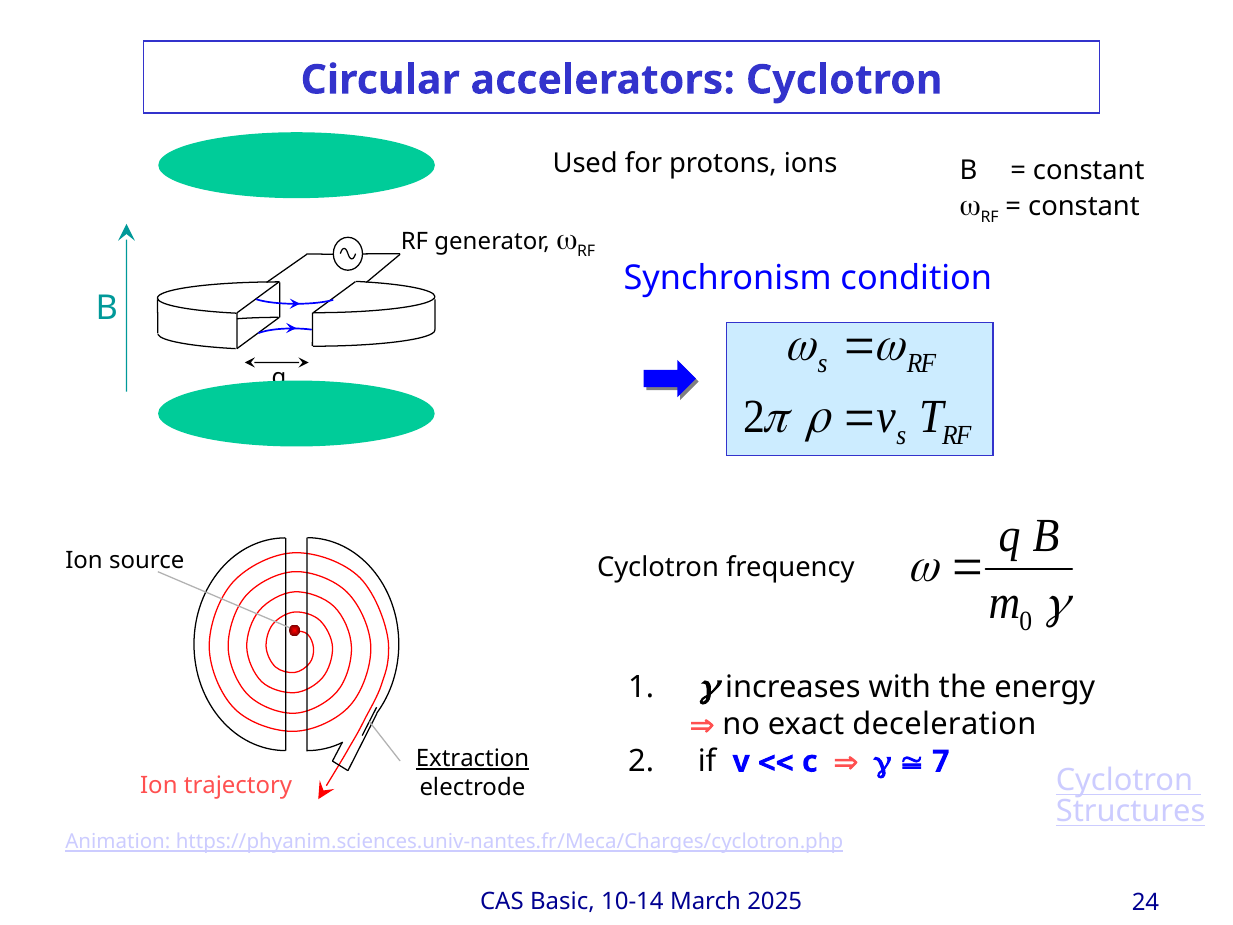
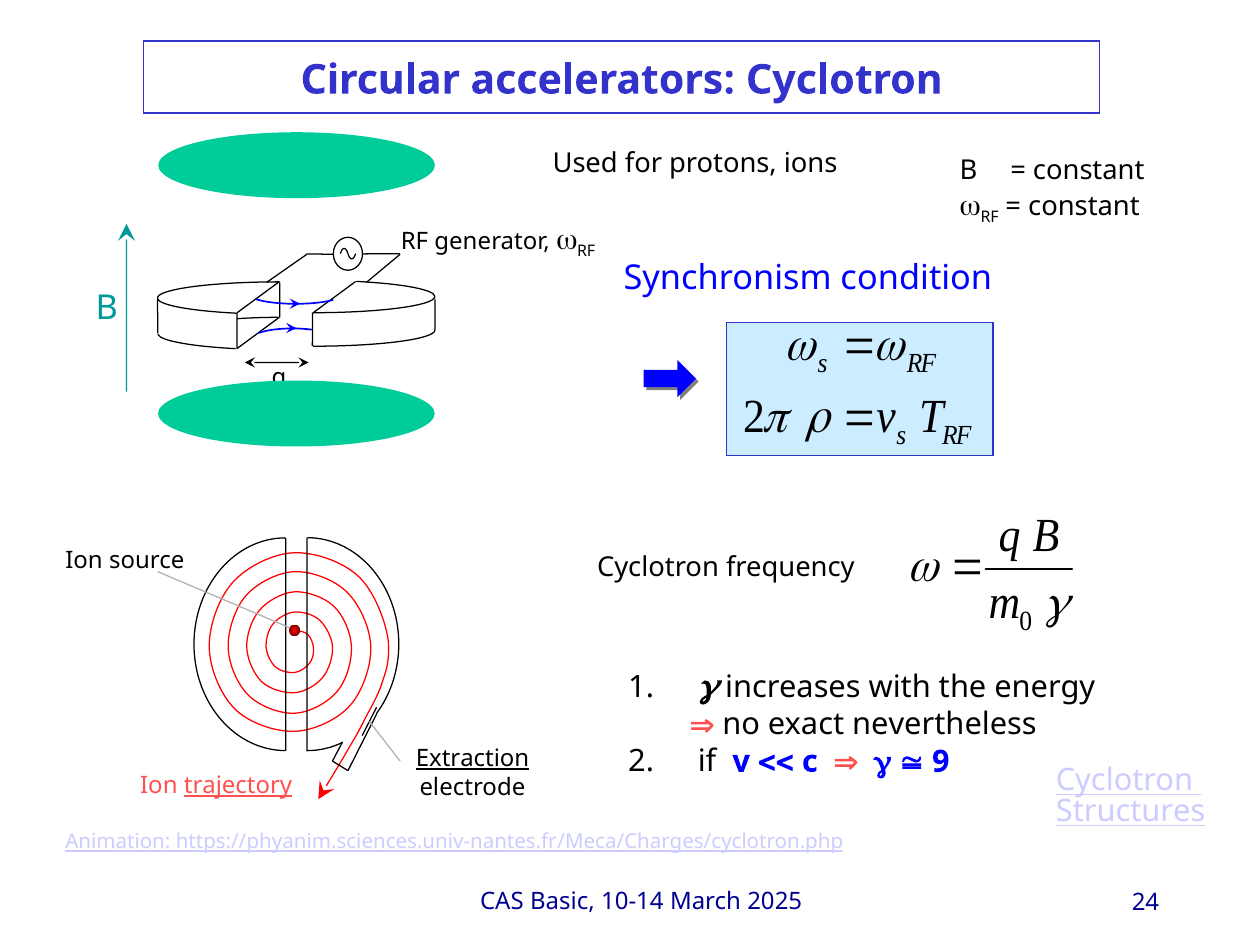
deceleration: deceleration -> nevertheless (944, 724)
7: 7 -> 9 (941, 761)
trajectory underline: none -> present (238, 785)
